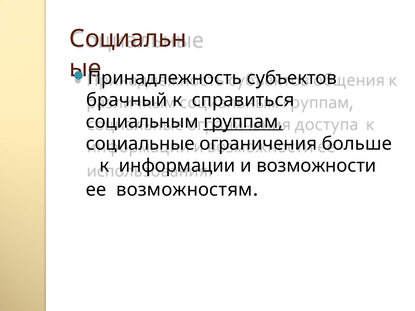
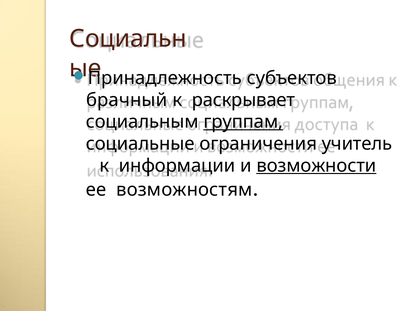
справиться: справиться -> раскрывает (243, 100)
больше: больше -> учитель (357, 144)
возможности underline: none -> present (316, 166)
